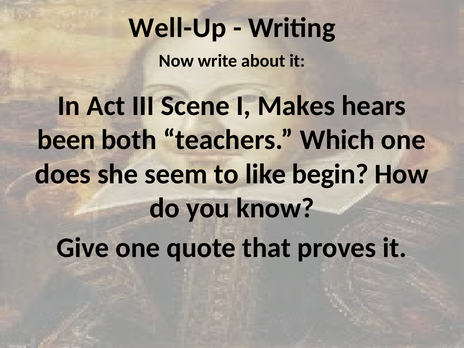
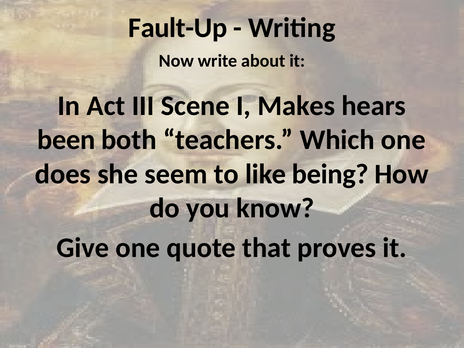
Well-Up: Well-Up -> Fault-Up (178, 28)
begin: begin -> being (330, 174)
